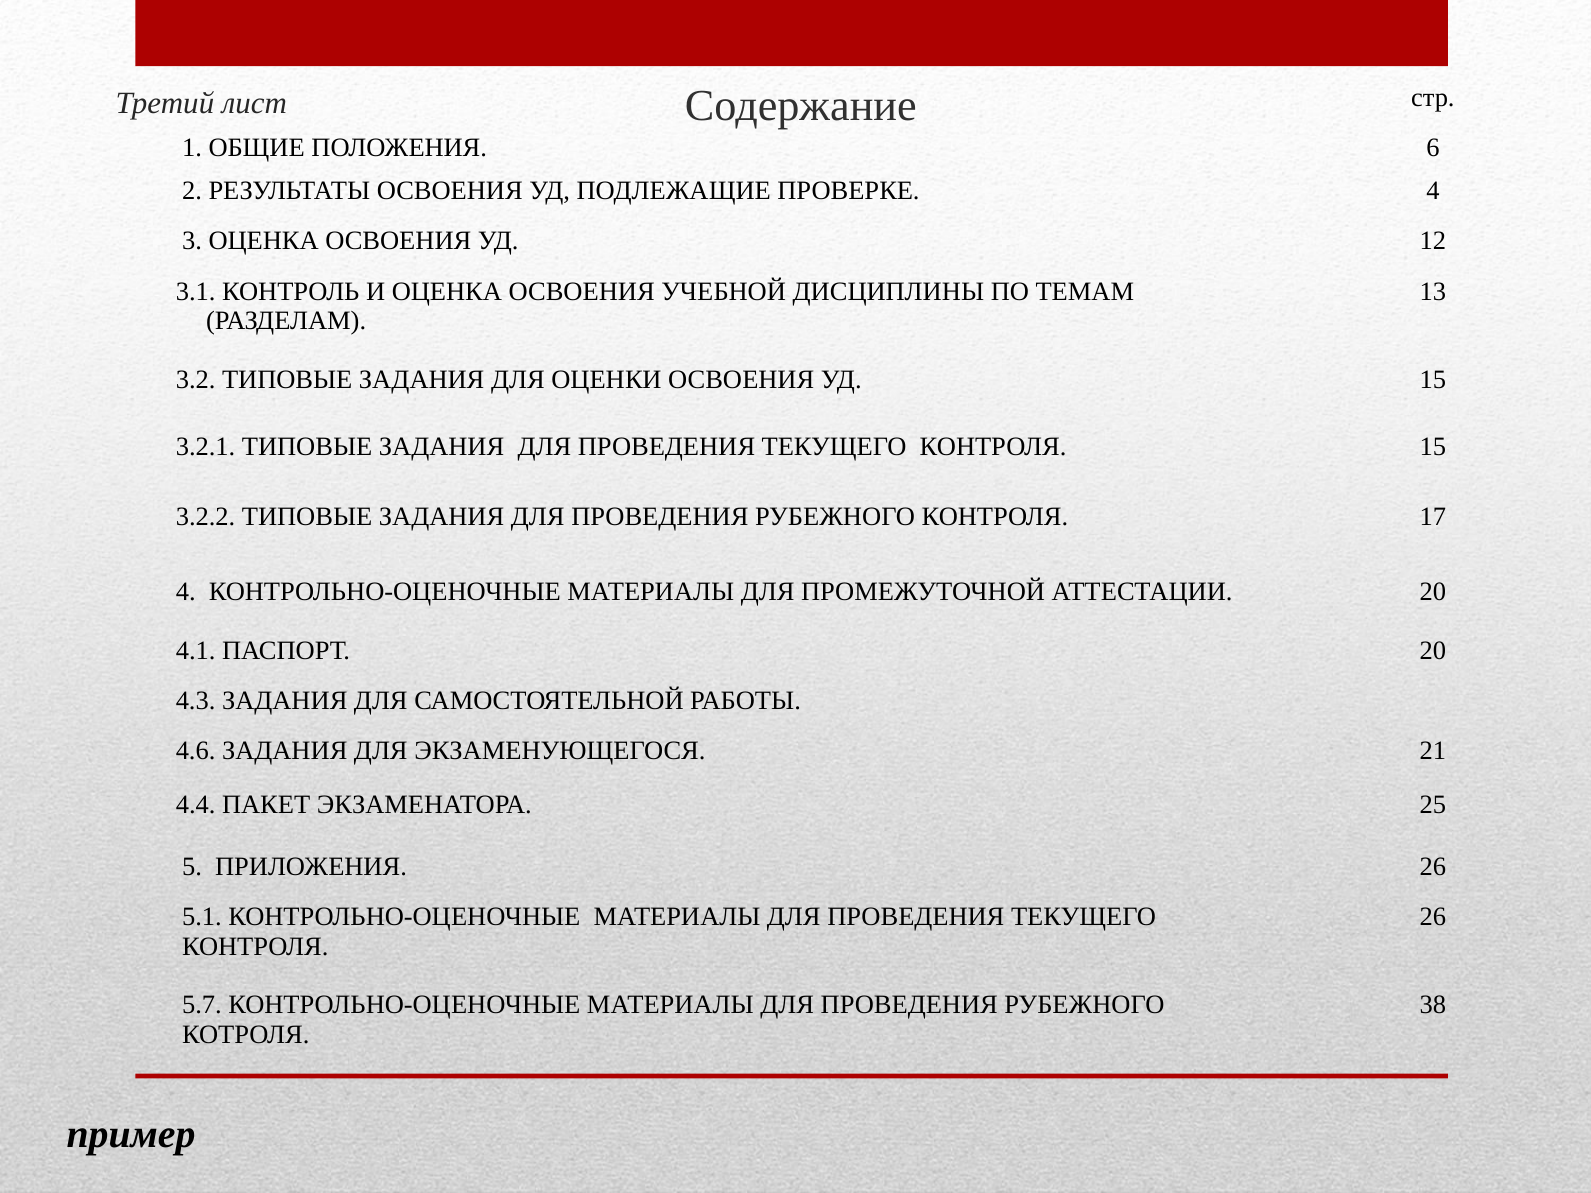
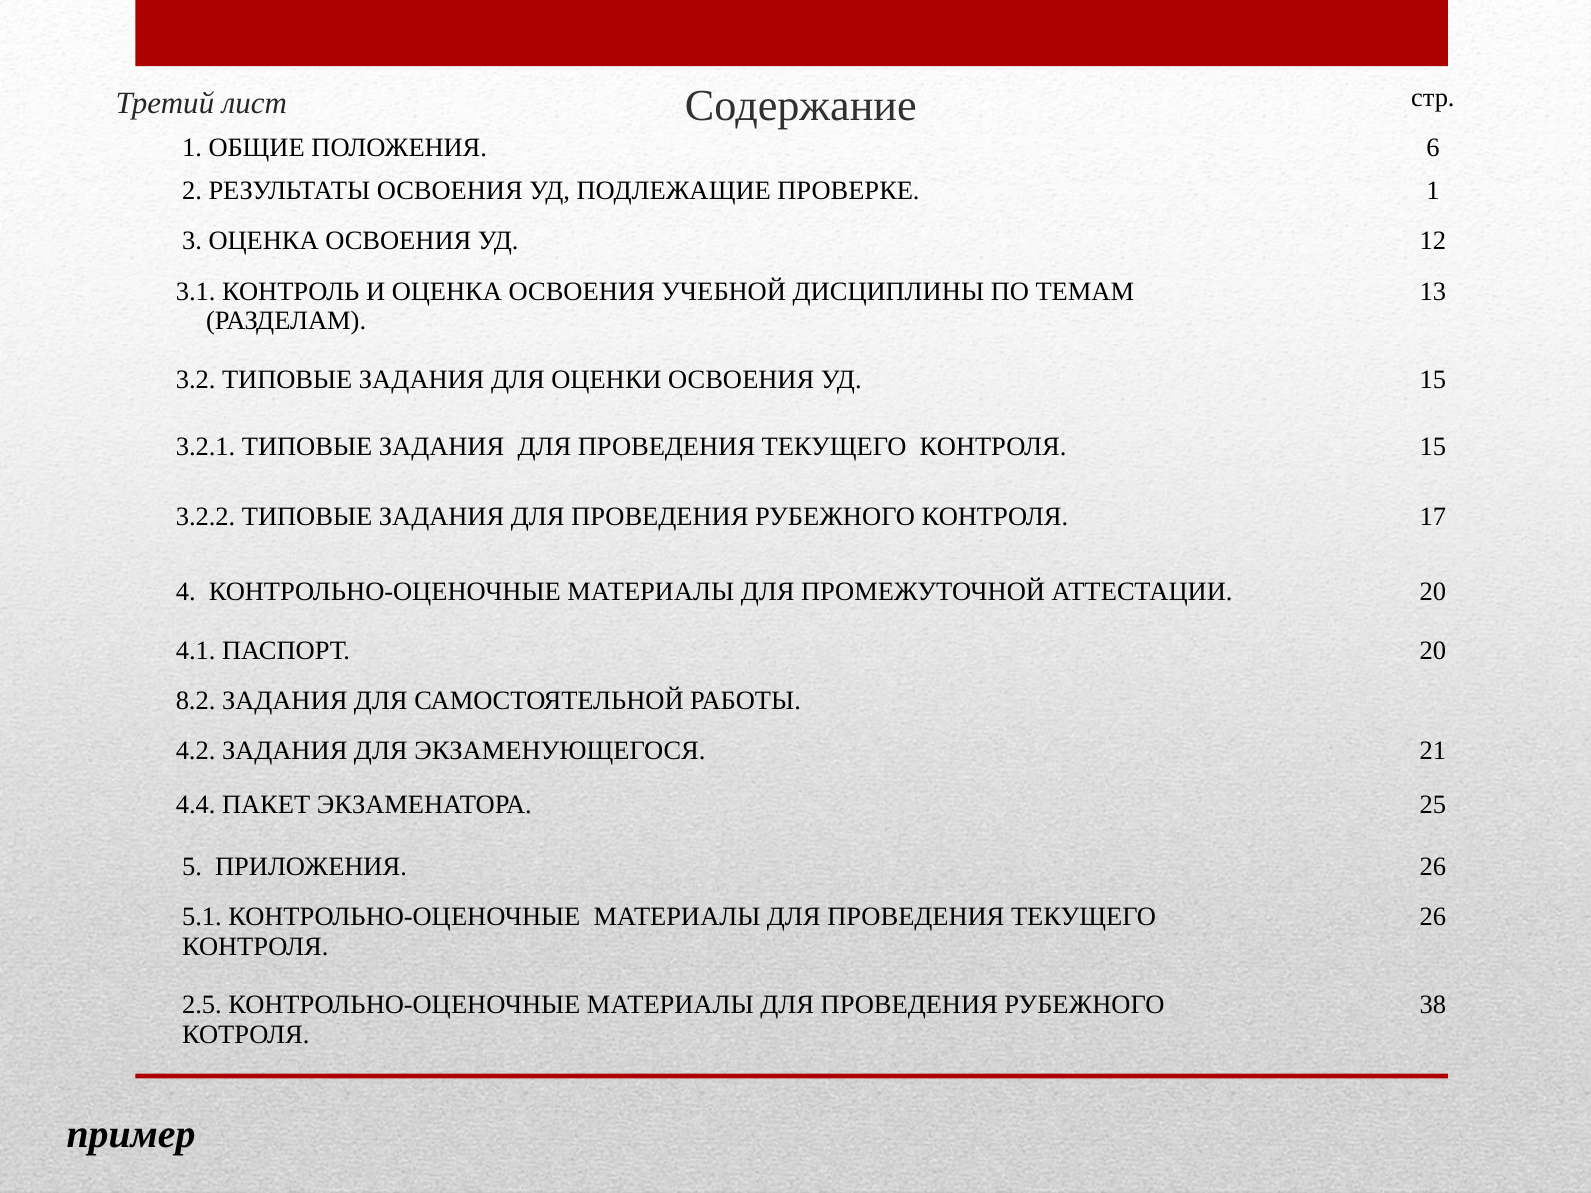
ПРОВЕРКЕ 4: 4 -> 1 (1433, 191)
4.3: 4.3 -> 8.2 (196, 701)
4.6: 4.6 -> 4.2 (196, 751)
5.7: 5.7 -> 2.5 (202, 1005)
